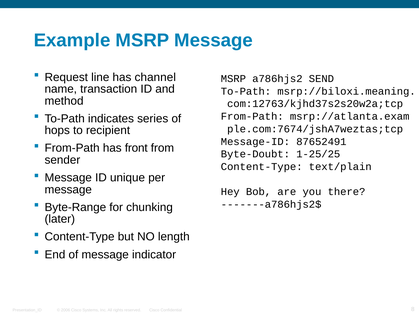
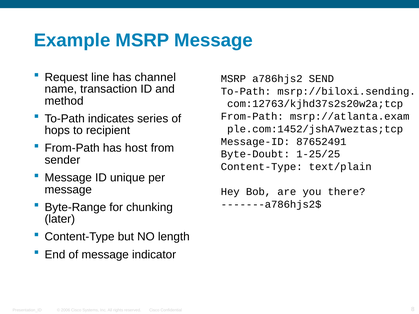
msrp://biloxi.meaning: msrp://biloxi.meaning -> msrp://biloxi.sending (347, 91)
ple.com:7674/jshA7weztas;tcp: ple.com:7674/jshA7weztas;tcp -> ple.com:1452/jshA7weztas;tcp (315, 129)
front: front -> host (136, 148)
